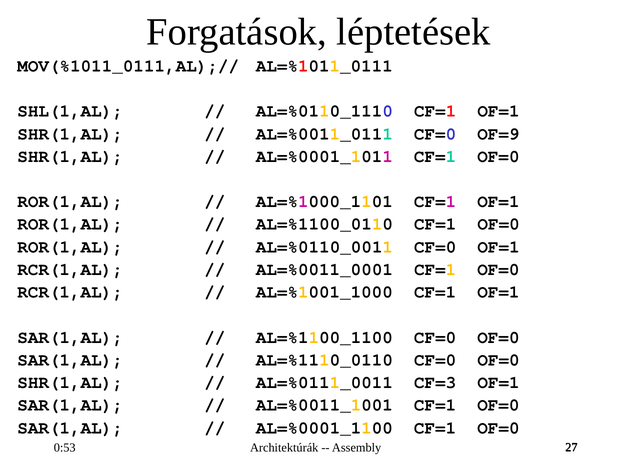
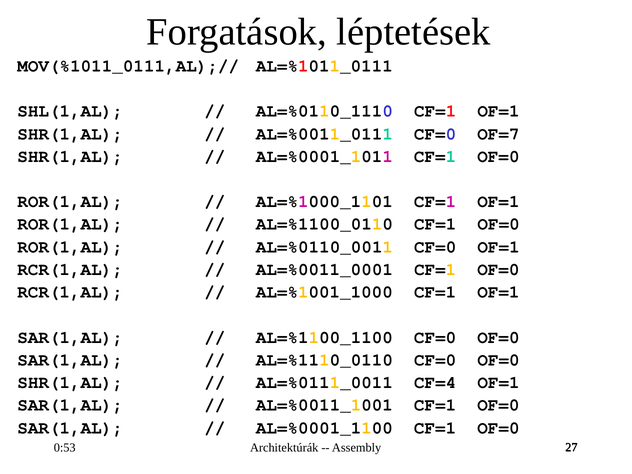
OF=9: OF=9 -> OF=7 (498, 134)
CF=3: CF=3 -> CF=4 (435, 382)
